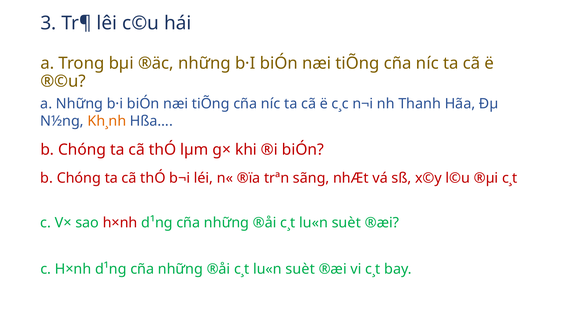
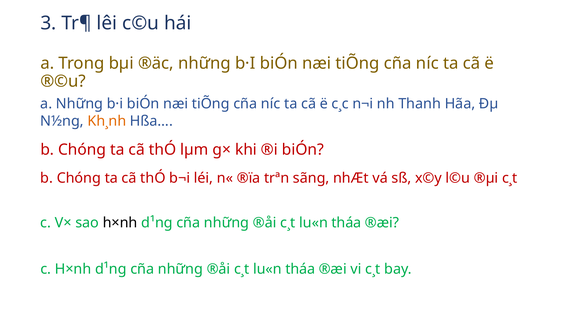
h×nh colour: red -> black (120, 223)
suèt: suèt -> tháa (346, 223)
suèt: suèt -> tháa (300, 269)
